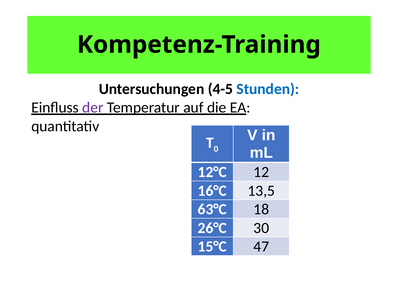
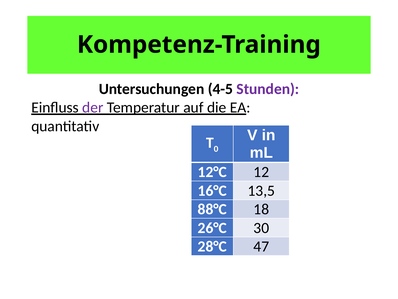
Stunden colour: blue -> purple (268, 89)
63°C: 63°C -> 88°C (212, 209)
15°C: 15°C -> 28°C (212, 246)
